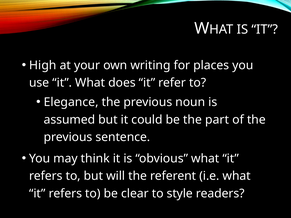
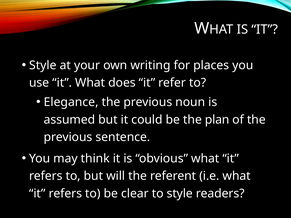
High: High -> Style (43, 65)
part: part -> plan (217, 120)
